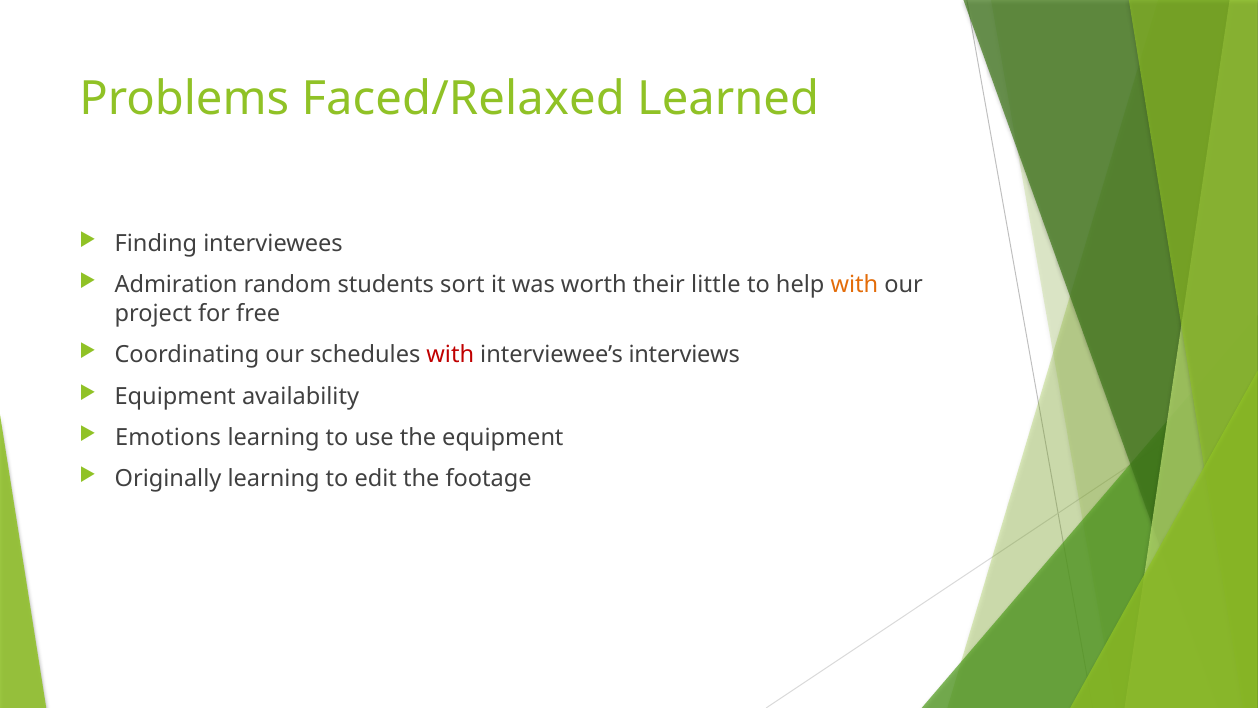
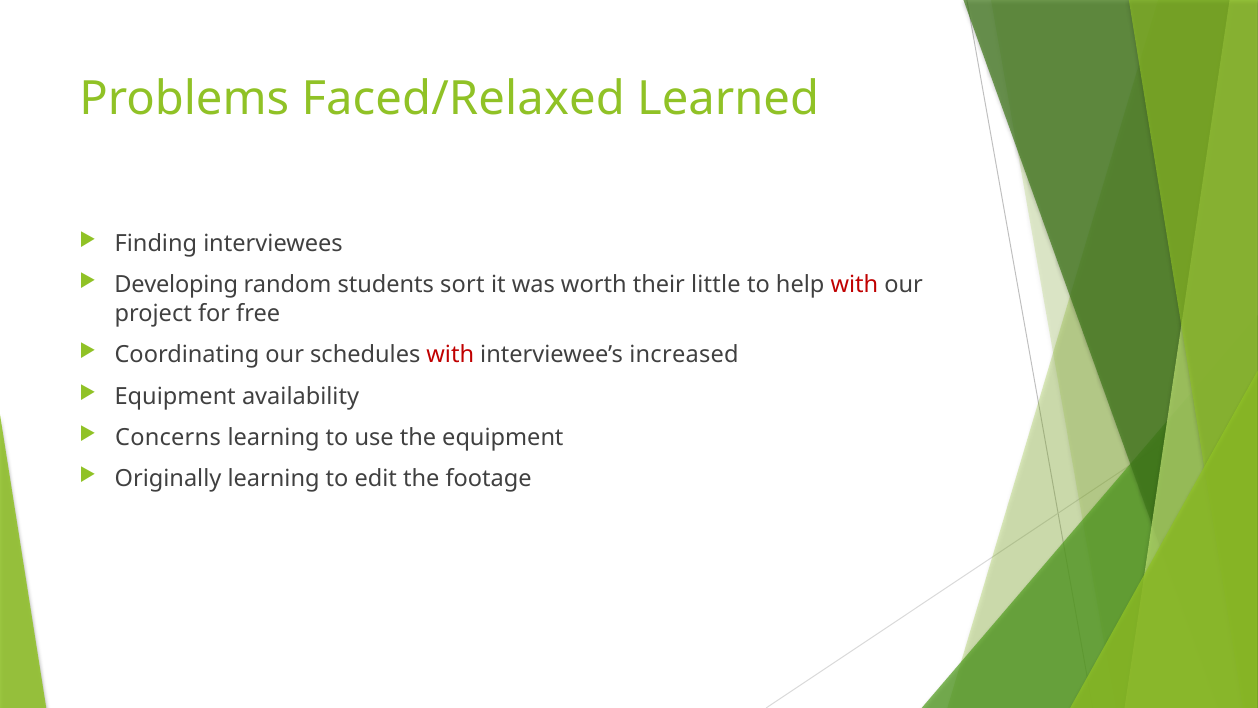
Admiration: Admiration -> Developing (176, 285)
with colour: orange -> red (854, 285)
interviews: interviews -> increased (684, 355)
Emotions: Emotions -> Concerns (168, 437)
